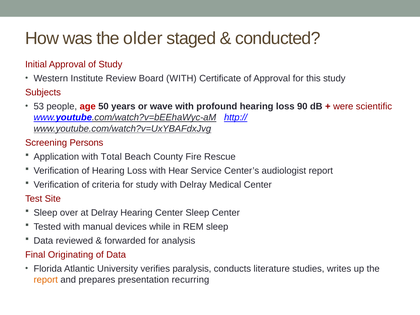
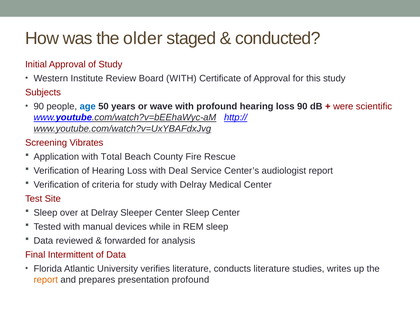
53: 53 -> 90 (39, 106)
age colour: red -> blue (88, 106)
Persons: Persons -> Vibrates (86, 143)
Hear: Hear -> Deal (178, 171)
Delray Hearing: Hearing -> Sleeper (136, 213)
Originating: Originating -> Intermittent (71, 255)
verifies paralysis: paralysis -> literature (192, 269)
presentation recurring: recurring -> profound (190, 280)
